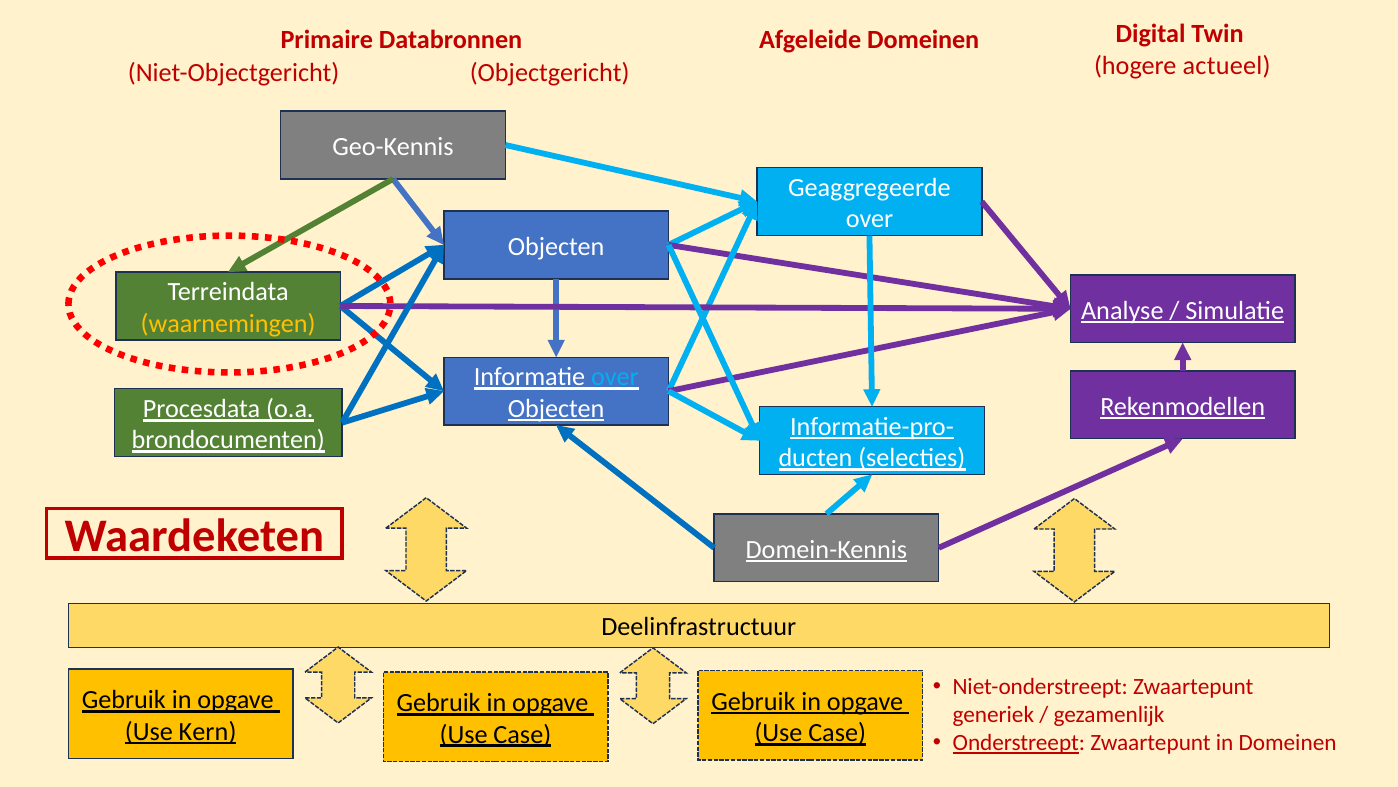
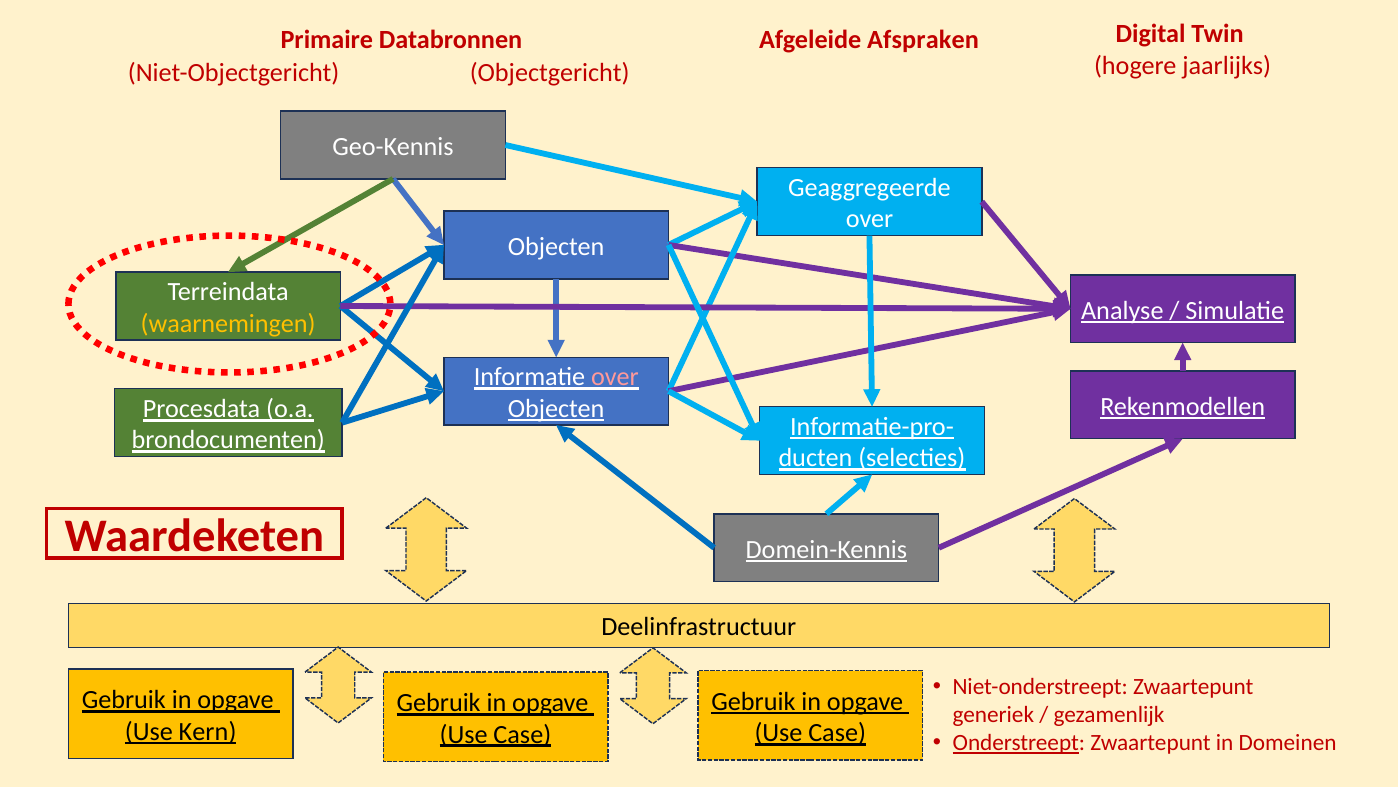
Afgeleide Domeinen: Domeinen -> Afspraken (923, 40)
actueel: actueel -> jaarlijks (1227, 66)
over colour: light blue -> pink (615, 377)
